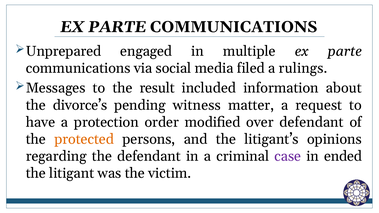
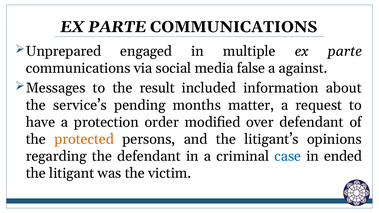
filed: filed -> false (251, 68)
rulings: rulings -> against (303, 68)
divorce’s: divorce’s -> service’s (80, 105)
witness: witness -> months (197, 105)
case colour: purple -> blue (288, 156)
